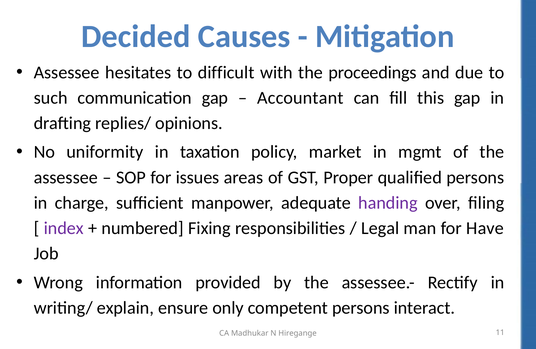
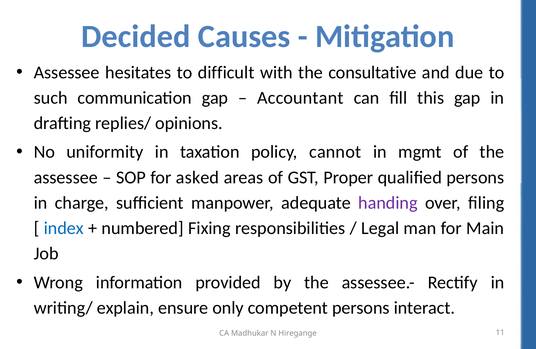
proceedings: proceedings -> consultative (372, 73)
market: market -> cannot (335, 152)
issues: issues -> asked (198, 178)
index colour: purple -> blue (64, 229)
Have: Have -> Main (485, 229)
